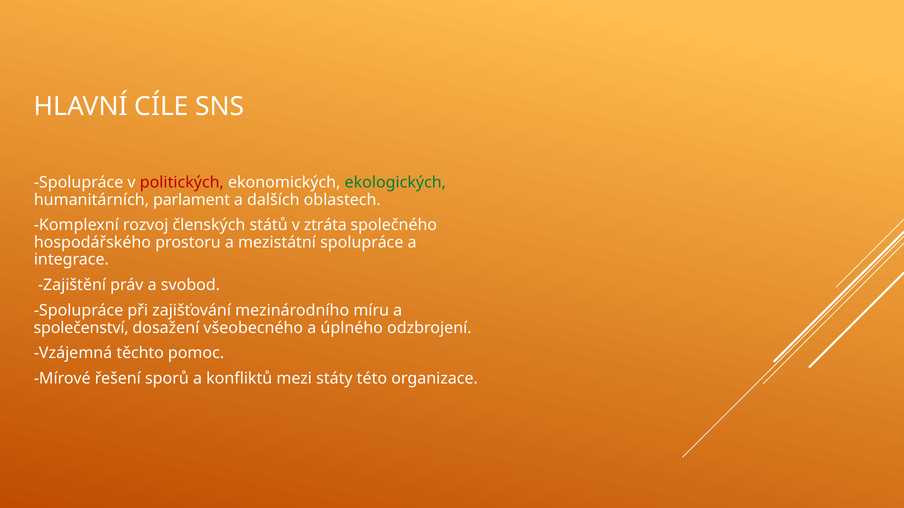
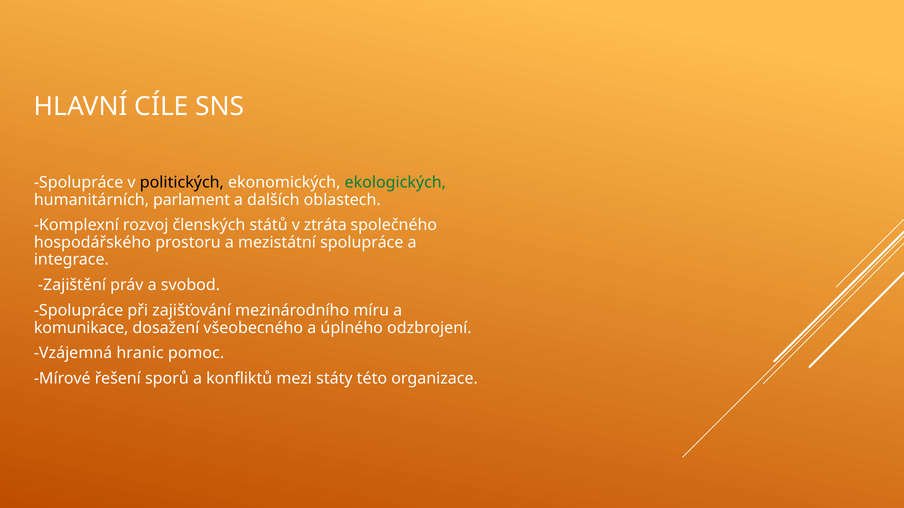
politických colour: red -> black (182, 183)
společenství: společenství -> komunikace (81, 328)
těchto: těchto -> hranic (140, 353)
